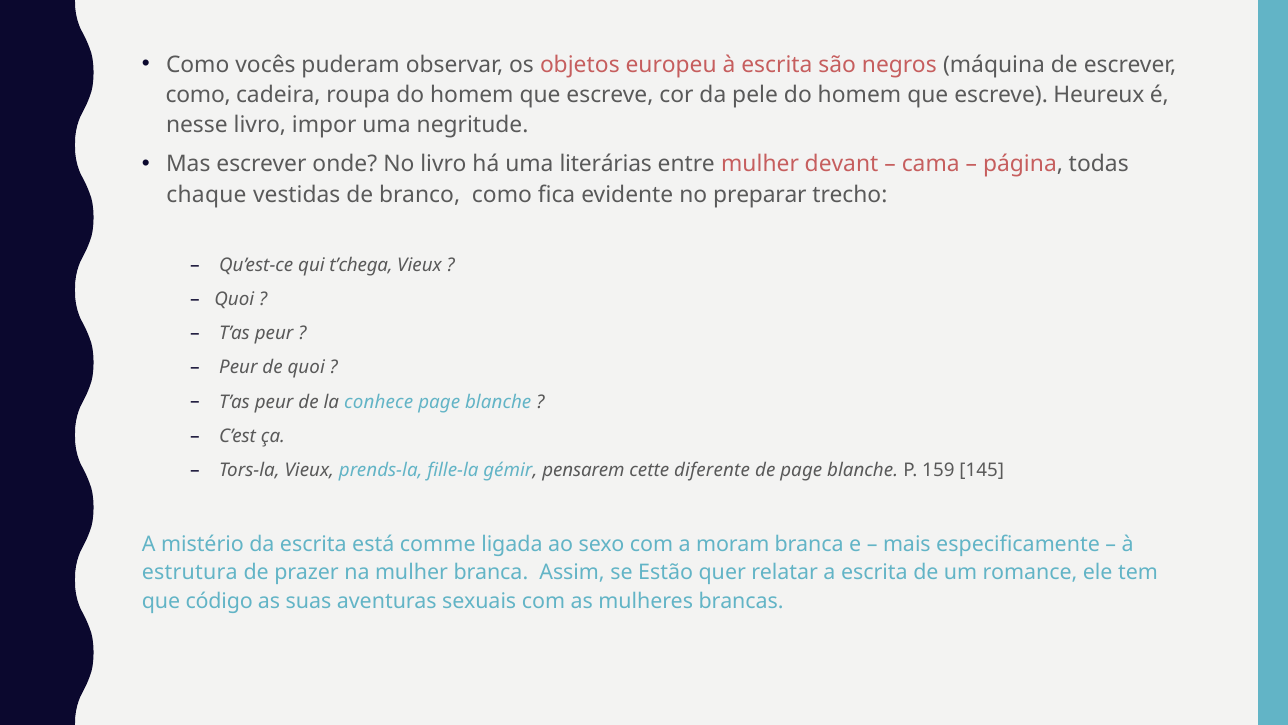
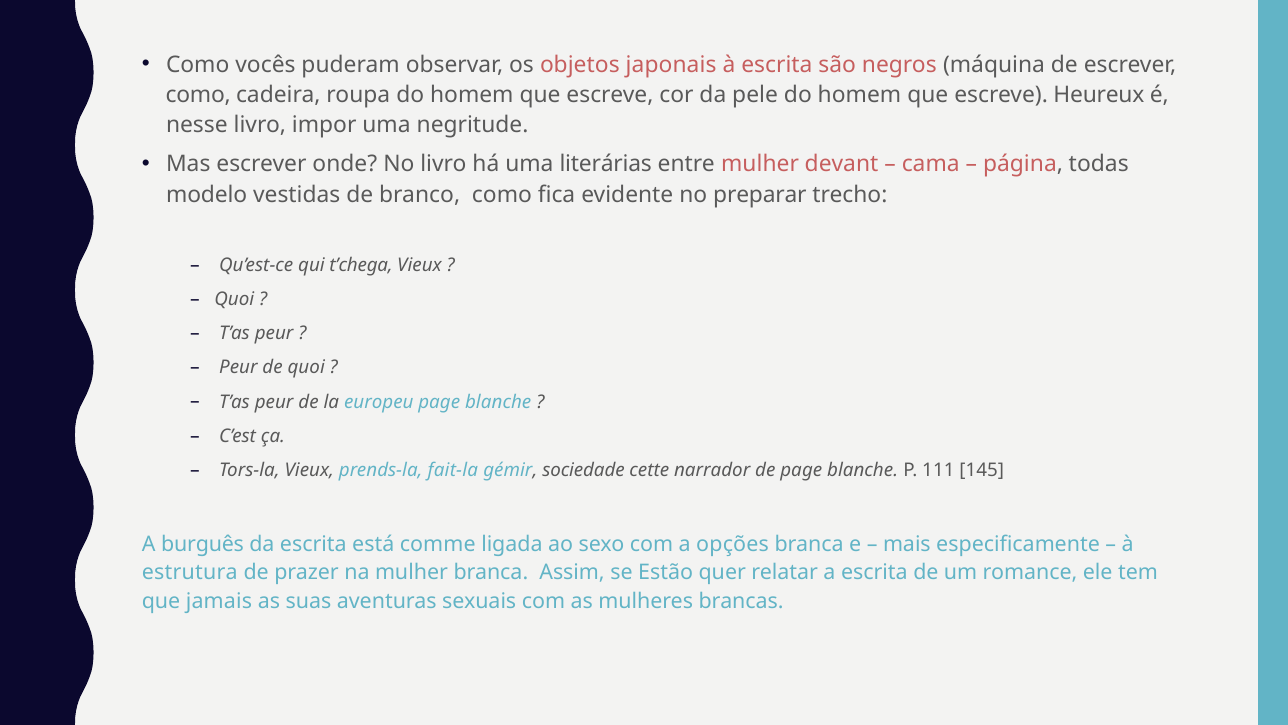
europeu: europeu -> japonais (671, 64)
chaque: chaque -> modelo (207, 194)
conhece: conhece -> europeu (379, 402)
fille-la: fille-la -> fait-la (453, 470)
pensarem: pensarem -> sociedade (583, 470)
diferente: diferente -> narrador (712, 470)
159: 159 -> 111 (938, 470)
mistério: mistério -> burguês (203, 544)
moram: moram -> opções (733, 544)
código: código -> jamais (219, 601)
